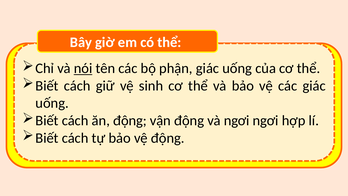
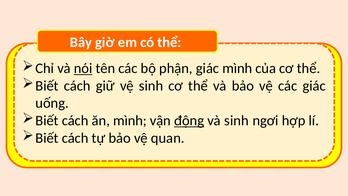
phận giác uống: uống -> mình (237, 68)
ăn động: động -> mình (130, 120)
động underline: none -> present (189, 120)
và ngơi: ngơi -> sinh (237, 120)
vệ động: động -> quan (168, 138)
